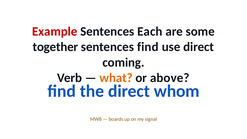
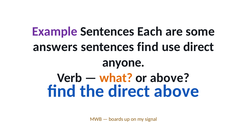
Example colour: red -> purple (55, 31)
together: together -> answers (55, 47)
coming: coming -> anyone (123, 62)
direct whom: whom -> above (177, 91)
